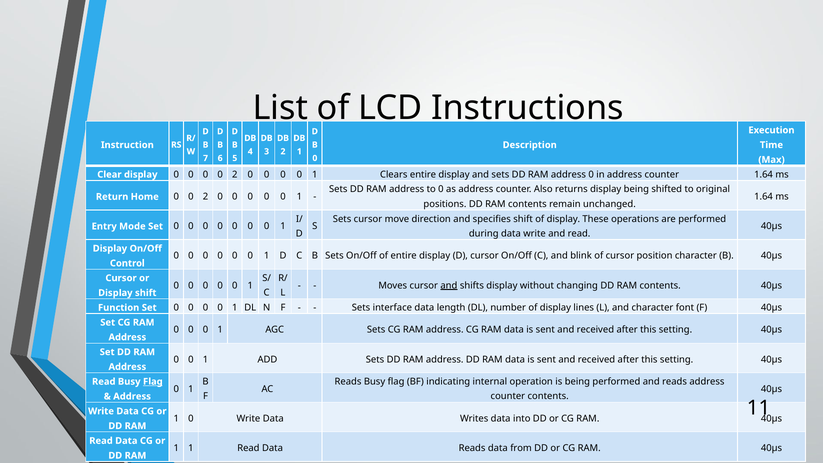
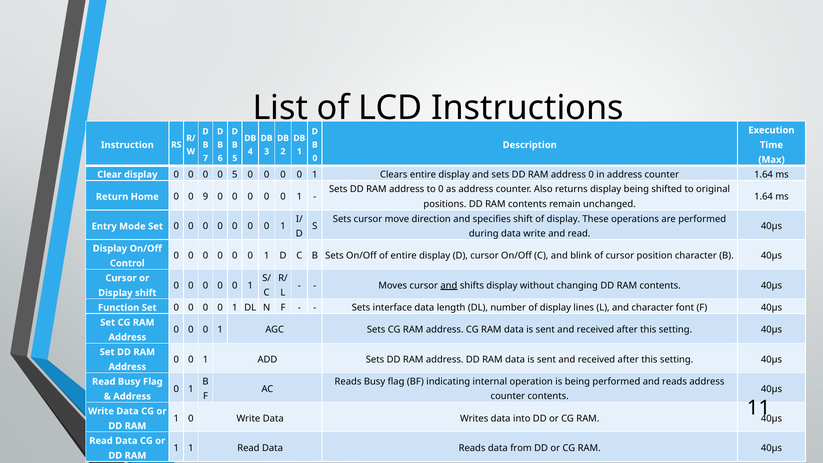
0 0 0 2: 2 -> 5 (235, 175)
Home 0 0 2: 2 -> 9 (206, 197)
Flag underline: present -> none (153, 382)
